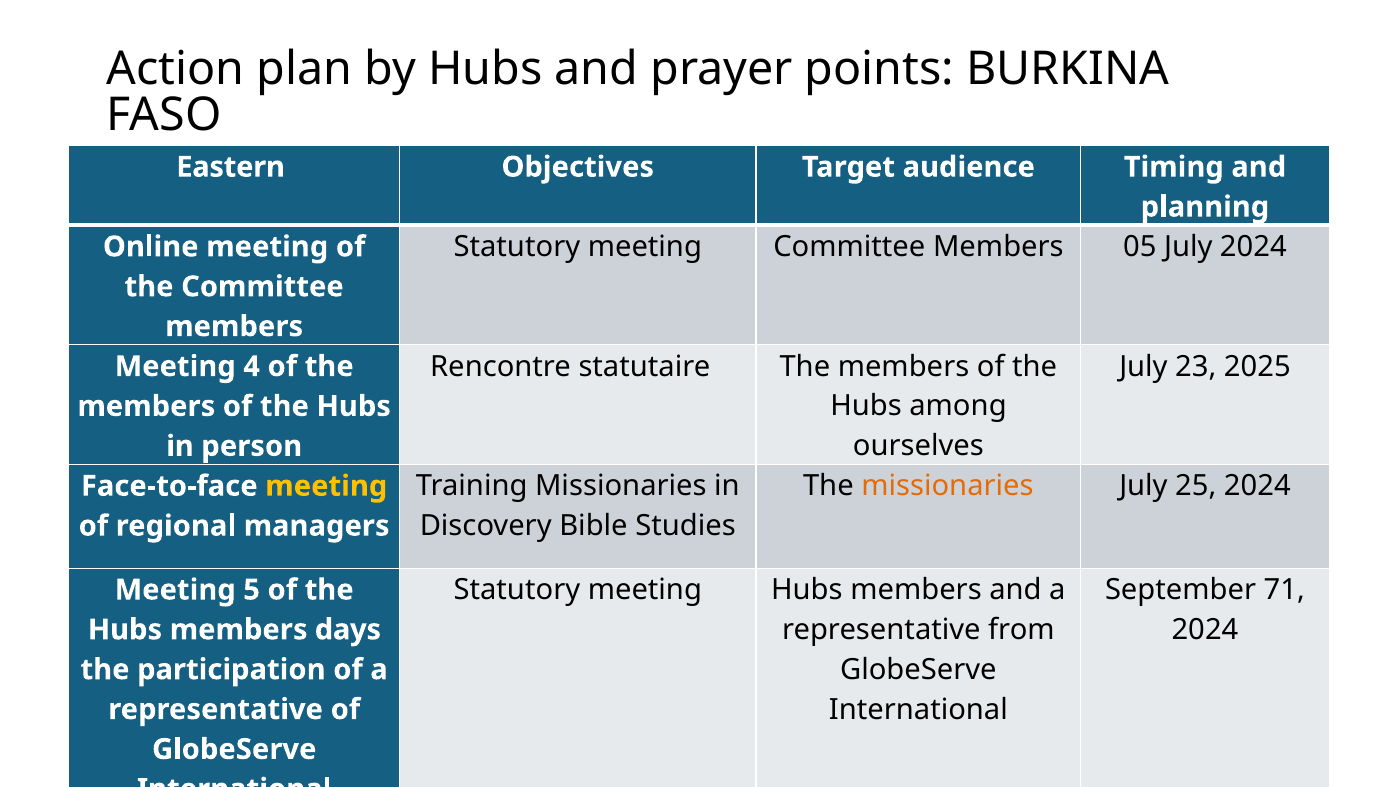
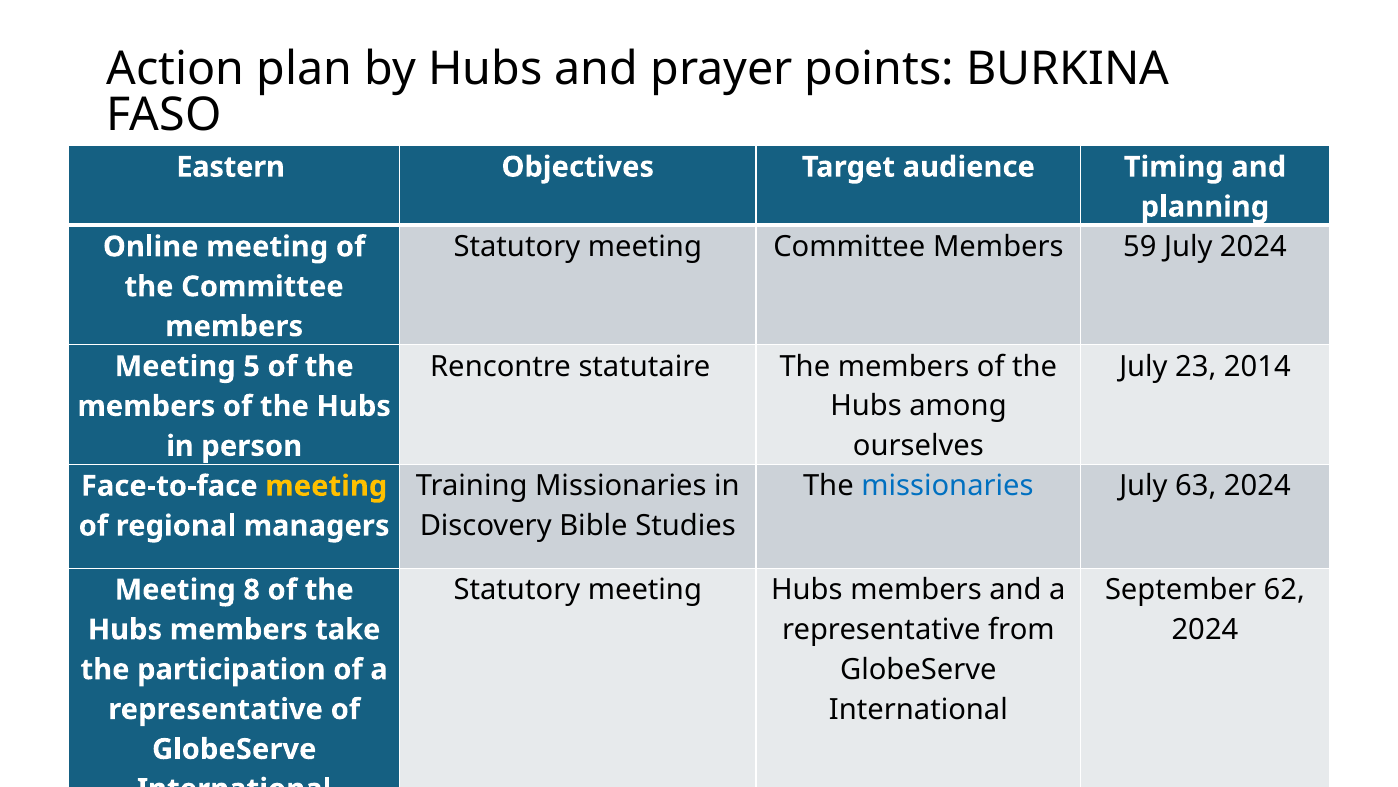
05: 05 -> 59 (1140, 247)
2025: 2025 -> 2014 (1257, 366)
4: 4 -> 5 (252, 366)
missionaries colour: orange -> blue (947, 486)
25: 25 -> 63 (1196, 486)
71: 71 -> 62 (1284, 589)
5: 5 -> 8 (252, 589)
days: days -> take (348, 629)
